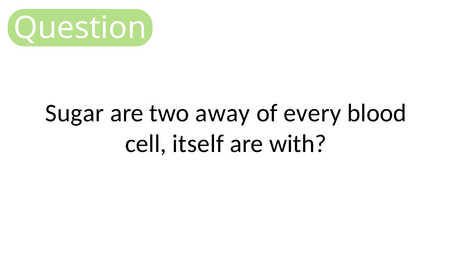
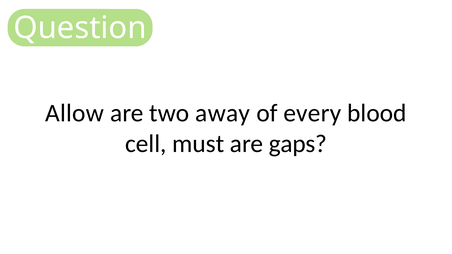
Sugar: Sugar -> Allow (75, 113)
itself: itself -> must (198, 144)
with: with -> gaps (298, 144)
